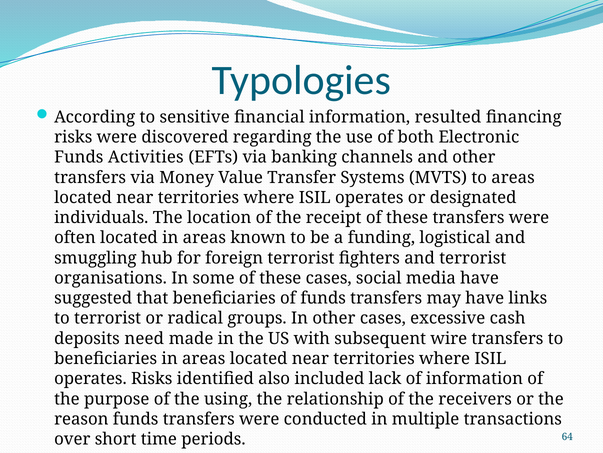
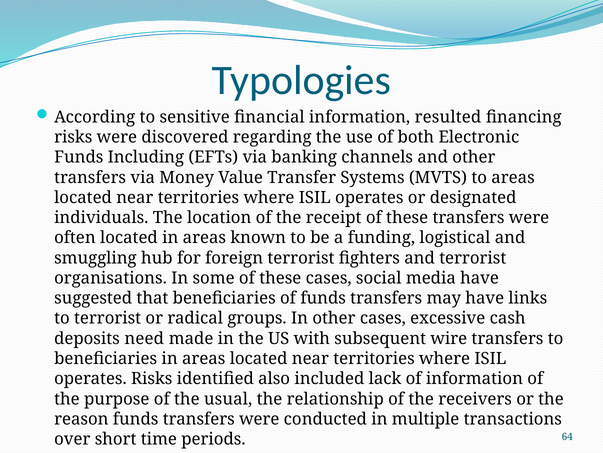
Activities: Activities -> Including (146, 157)
using: using -> usual (228, 398)
